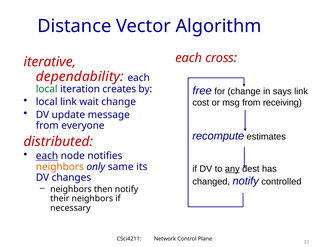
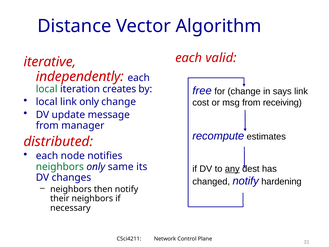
cross: cross -> valid (221, 58)
dependability: dependability -> independently (80, 77)
link wait: wait -> only (89, 102)
everyone: everyone -> manager (83, 125)
each underline: present -> none (47, 156)
neighbors colour: orange -> green (60, 167)
controlled: controlled -> hardening (281, 182)
